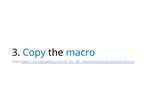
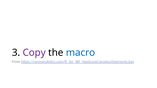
Copy colour: blue -> purple (34, 53)
